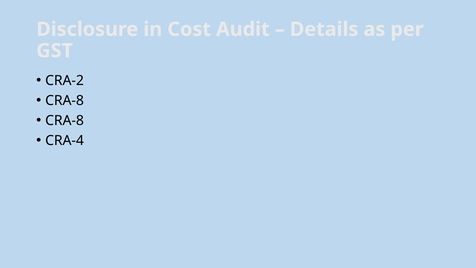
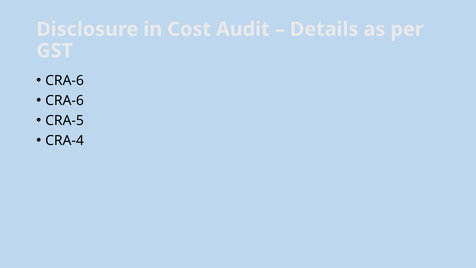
CRA-2: CRA-2 -> CRA-6 (65, 80)
CRA-8: CRA-8 -> CRA-6 (65, 100)
CRA-8: CRA-8 -> CRA-5 (65, 120)
